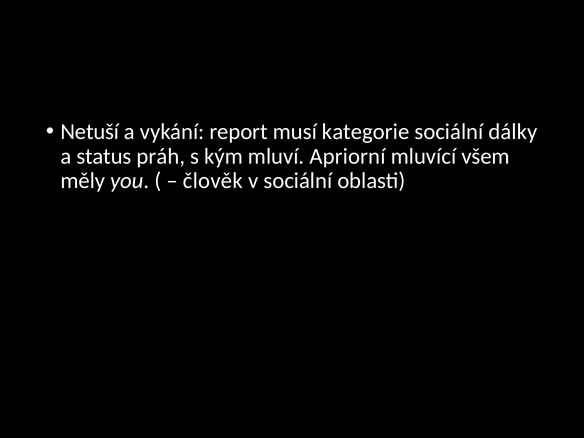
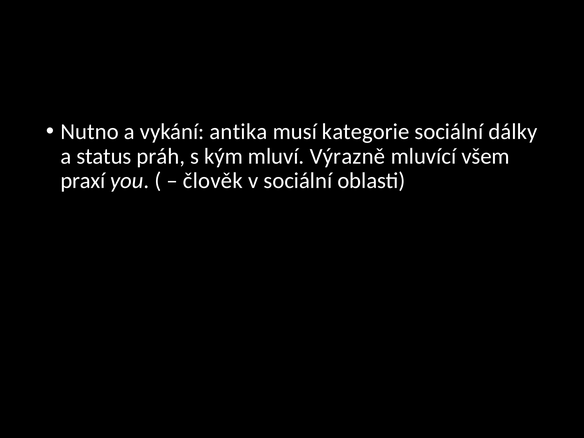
Netuší: Netuší -> Nutno (90, 132)
report: report -> antika (238, 132)
Apriorní: Apriorní -> Výrazně (347, 156)
měly: měly -> praxí (83, 181)
